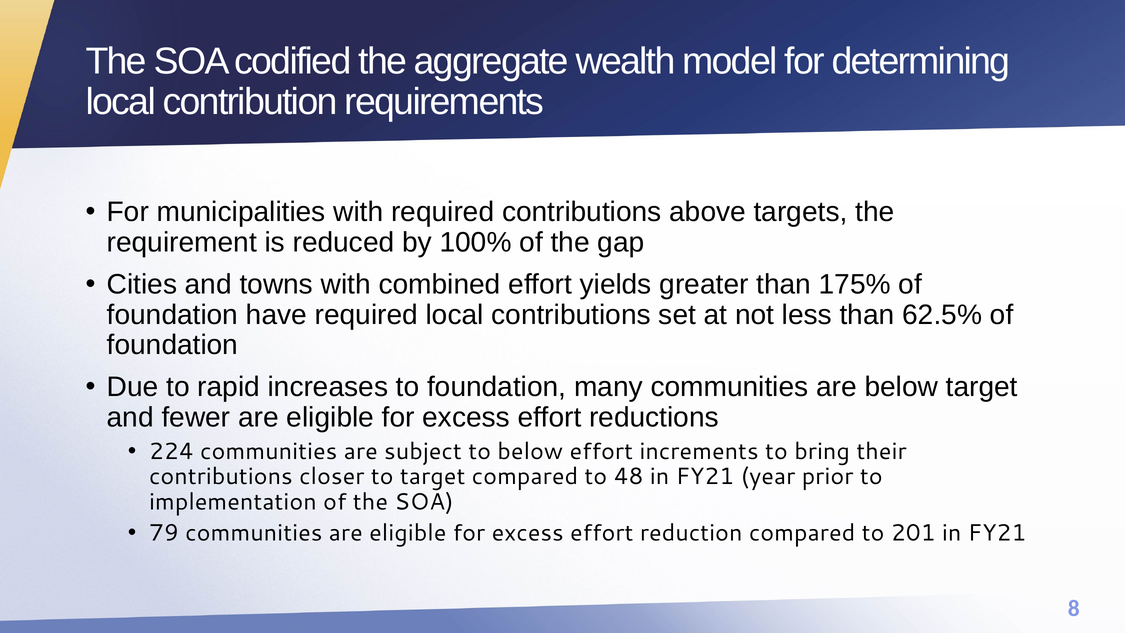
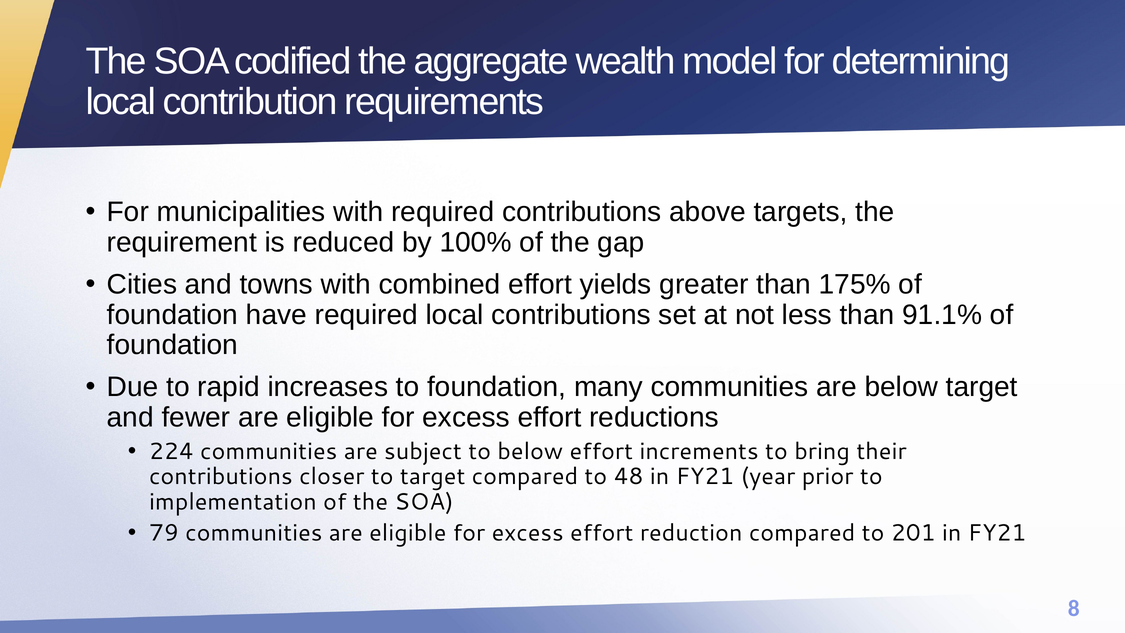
62.5%: 62.5% -> 91.1% (942, 315)
